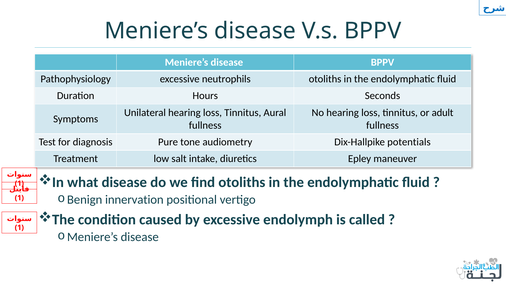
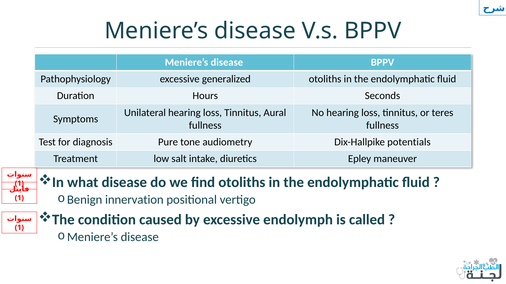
neutrophils: neutrophils -> generalized (226, 79)
adult: adult -> teres (443, 113)
